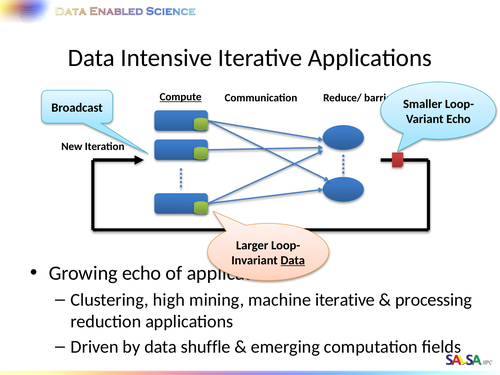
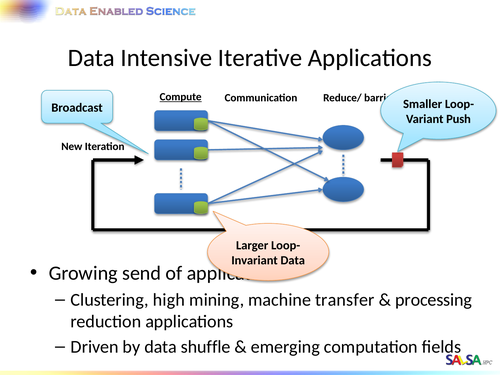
Echo: Echo -> Push (458, 119)
Data underline: present -> none (293, 260)
Growing echo: echo -> send (142, 273)
machine iterative: iterative -> transfer (345, 300)
